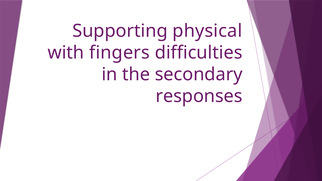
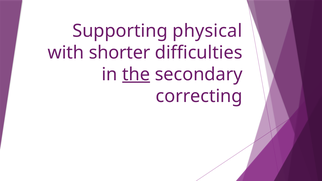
fingers: fingers -> shorter (120, 53)
the underline: none -> present (136, 74)
responses: responses -> correcting (199, 96)
